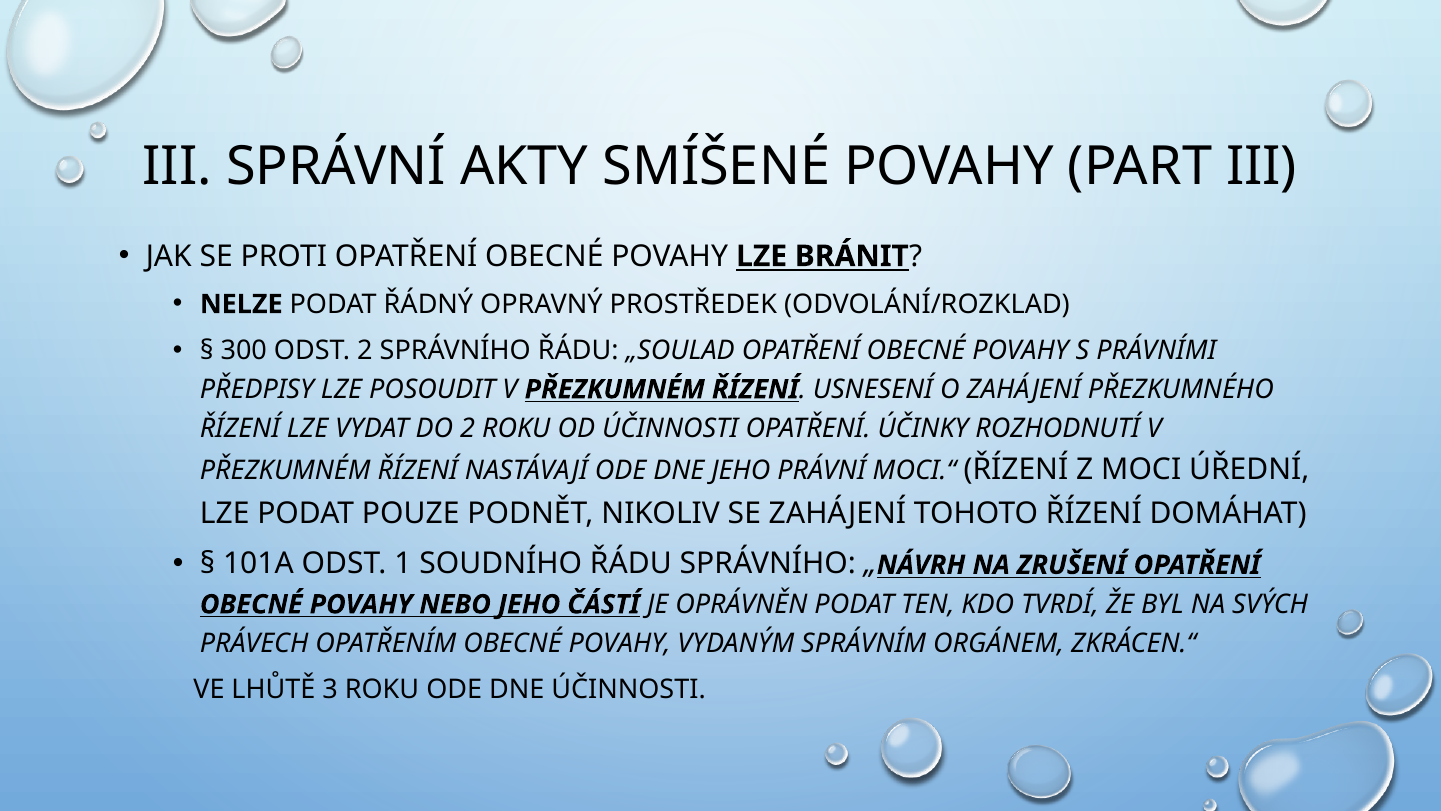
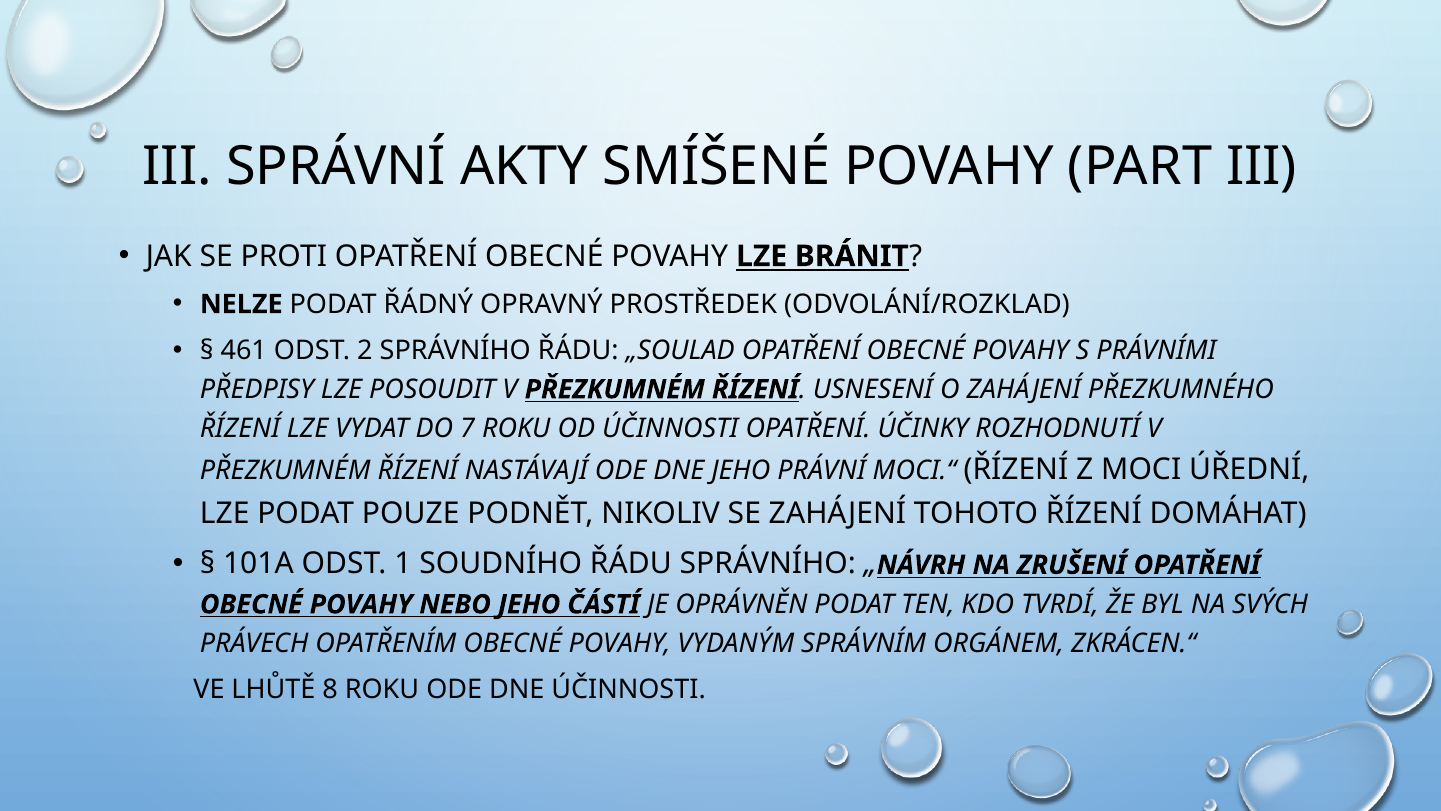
300: 300 -> 461 (244, 350)
DO 2: 2 -> 7 (468, 428)
3: 3 -> 8 (330, 689)
